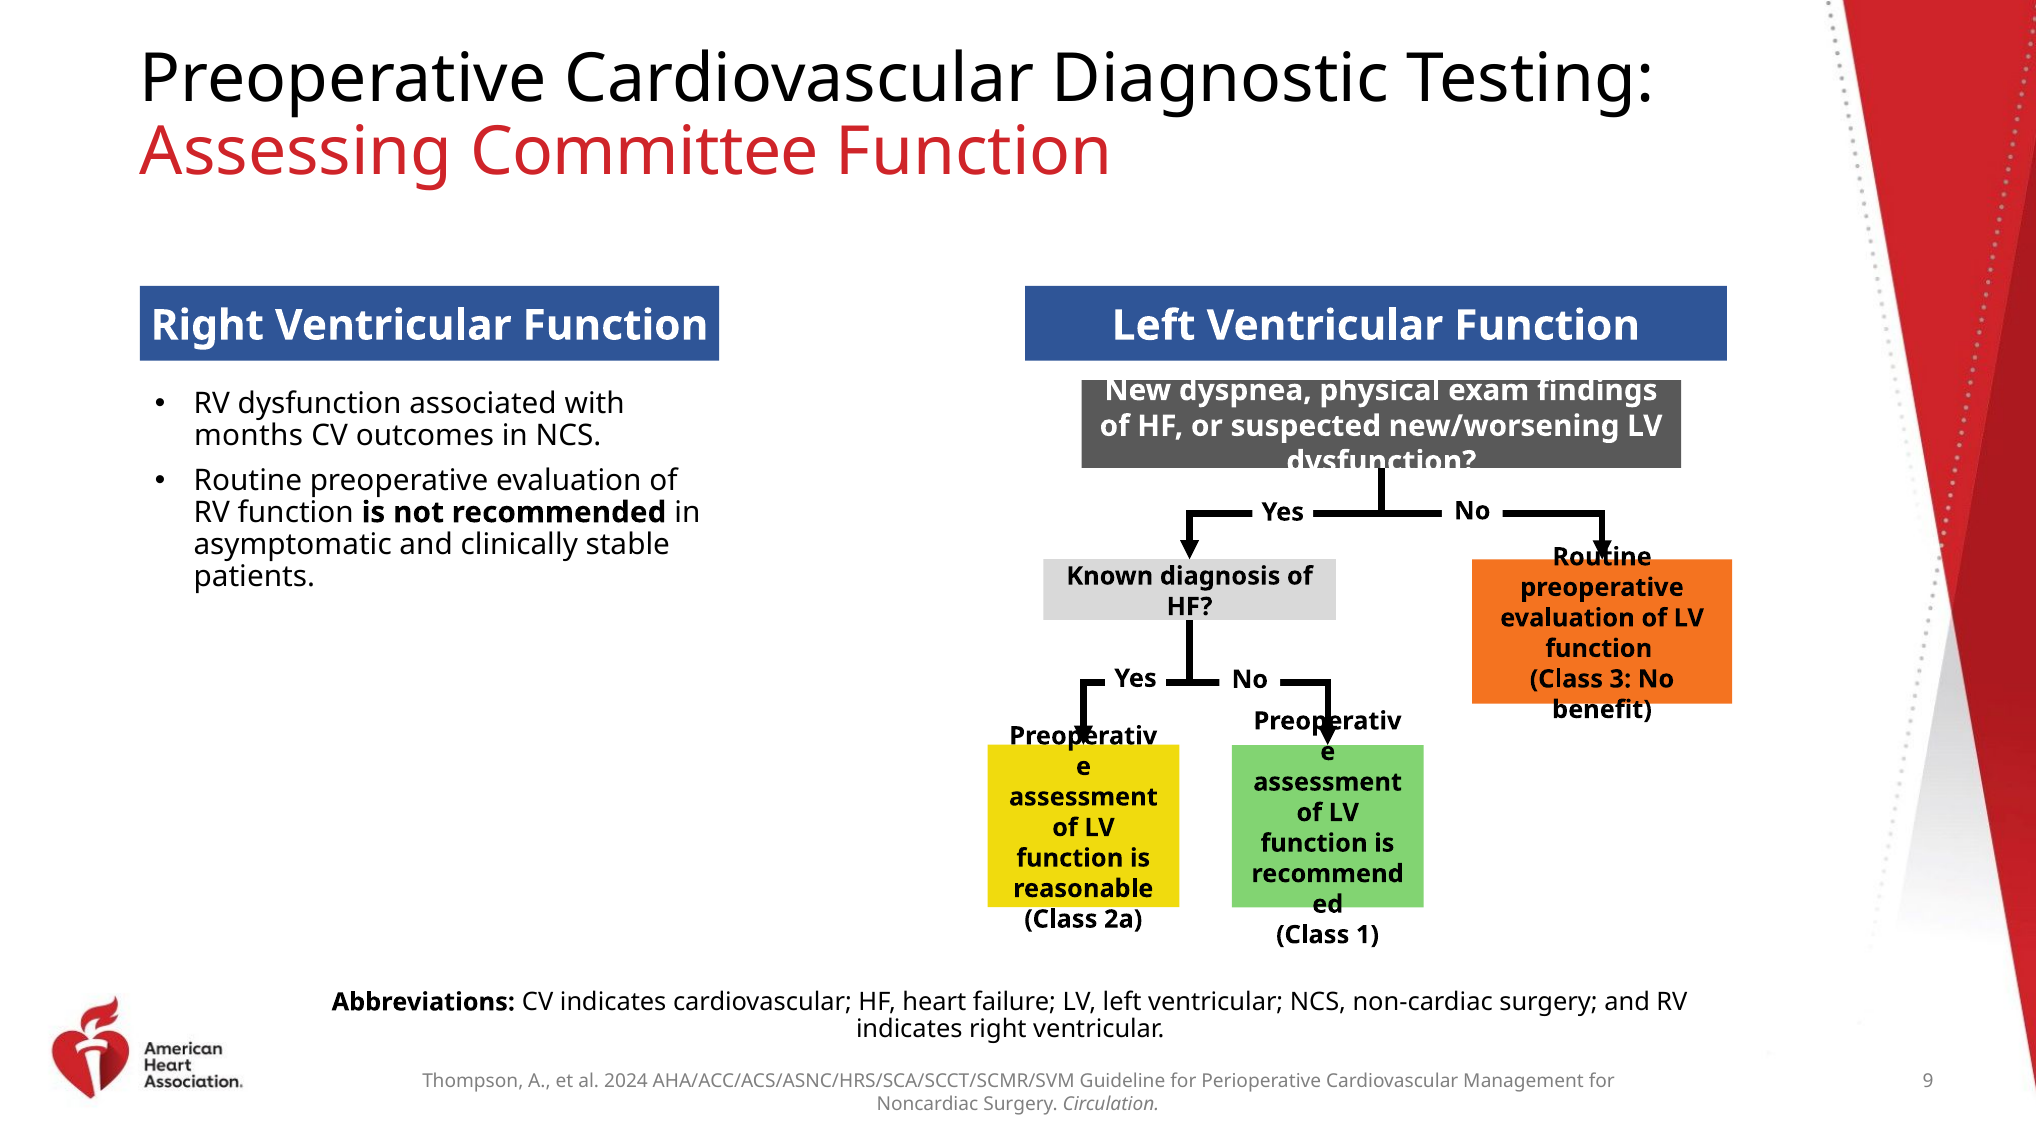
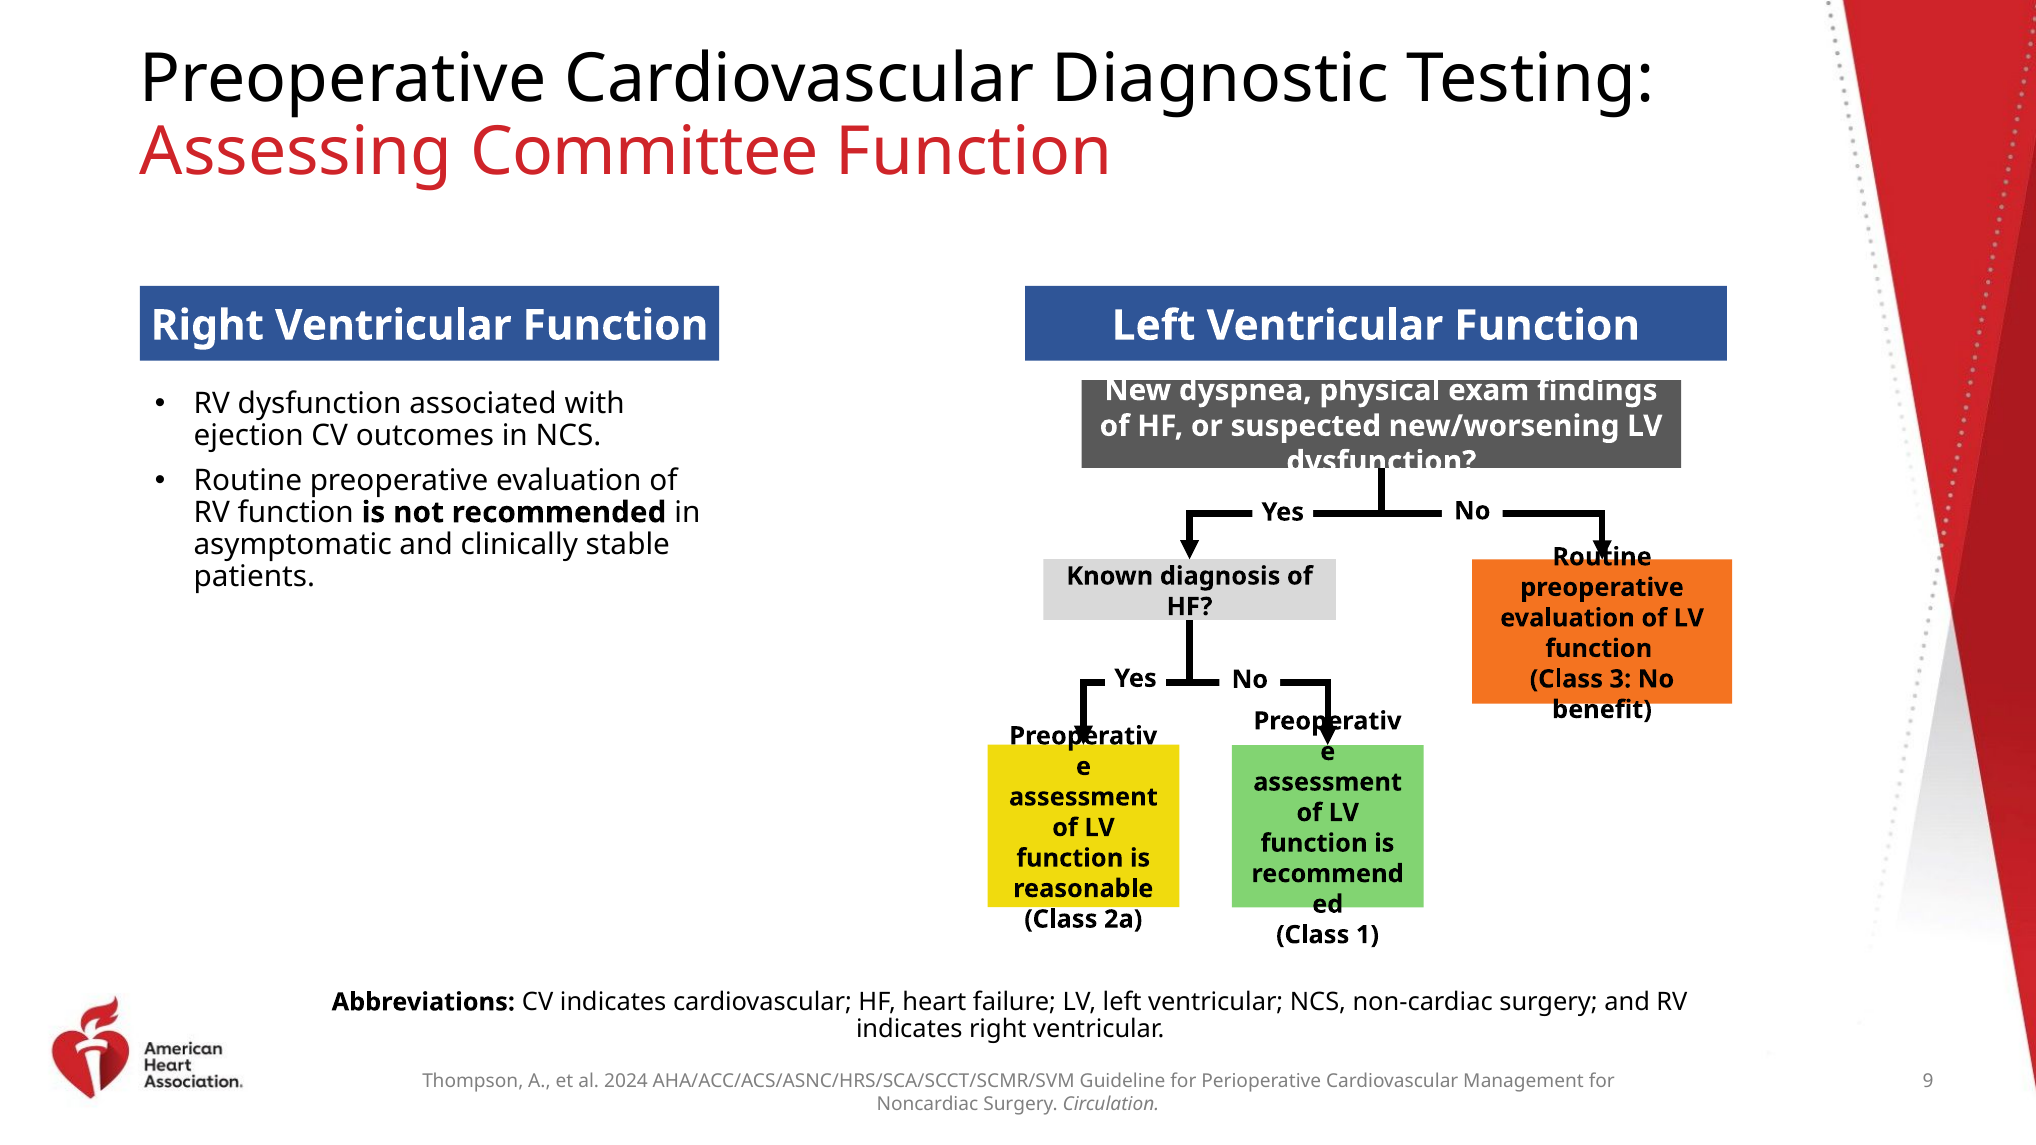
months: months -> ejection (249, 436)
